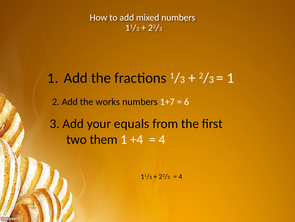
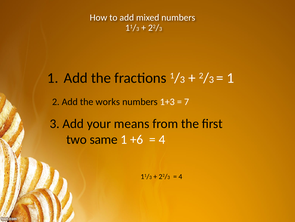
1+7: 1+7 -> 1+3 (167, 101)
6: 6 -> 7 (187, 101)
equals: equals -> means (132, 123)
them: them -> same (104, 139)
+4: +4 -> +6 (137, 139)
